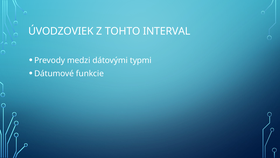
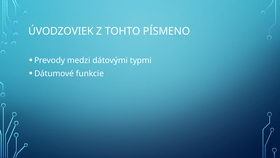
INTERVAL: INTERVAL -> PÍSMENO (167, 31)
